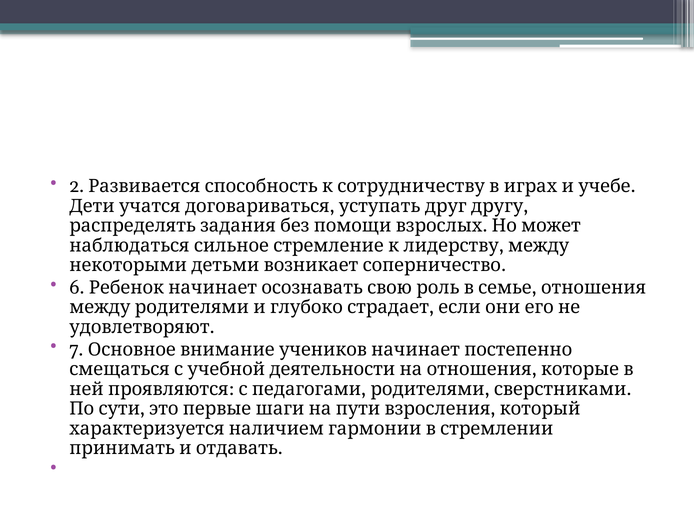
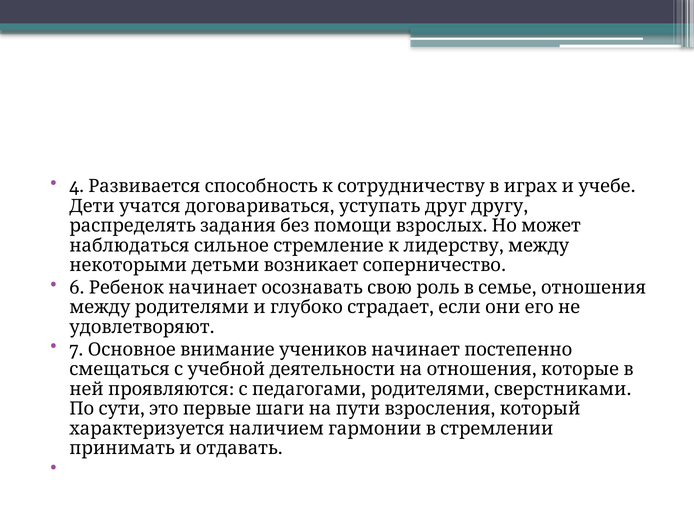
2: 2 -> 4 (77, 186)
